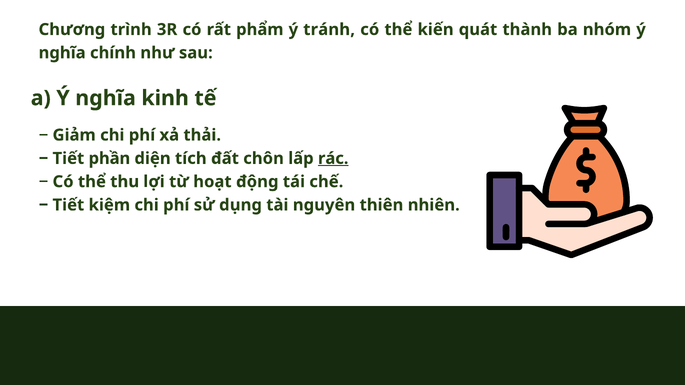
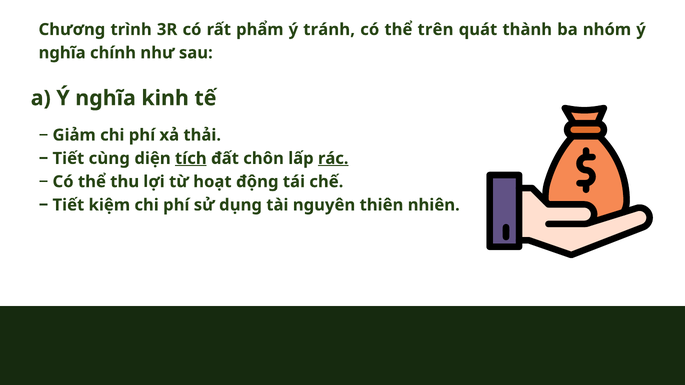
kiến: kiến -> trên (435, 30)
phần: phần -> cùng (109, 159)
tích underline: none -> present (191, 159)
